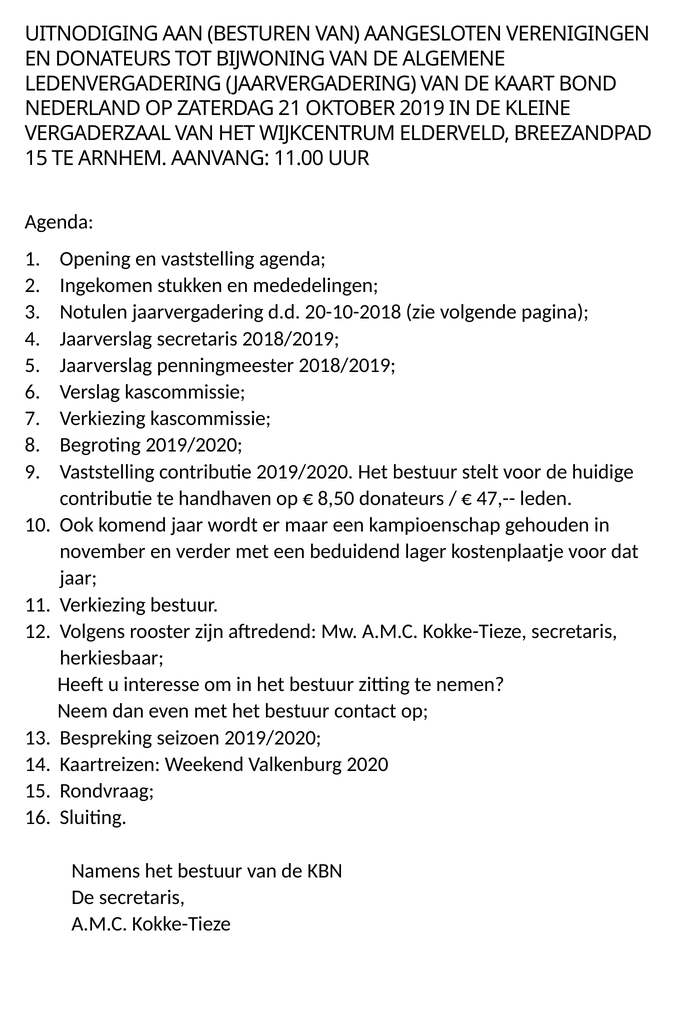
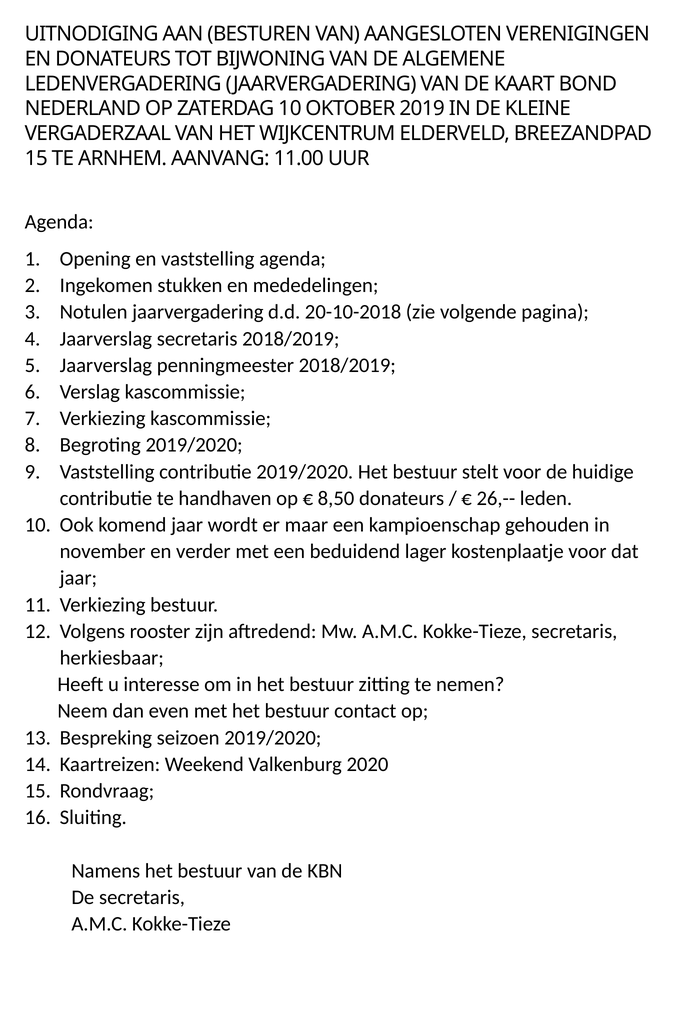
ZATERDAG 21: 21 -> 10 (290, 109)
47,--: 47,-- -> 26,-- (496, 498)
